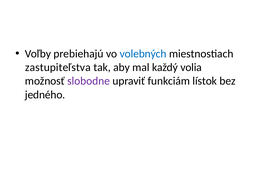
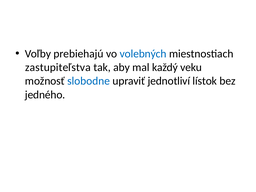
volia: volia -> veku (191, 67)
slobodne colour: purple -> blue (89, 81)
funkciám: funkciám -> jednotliví (169, 81)
